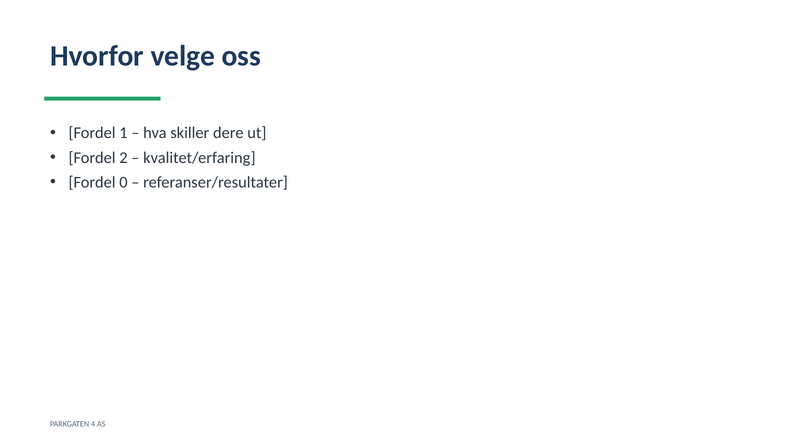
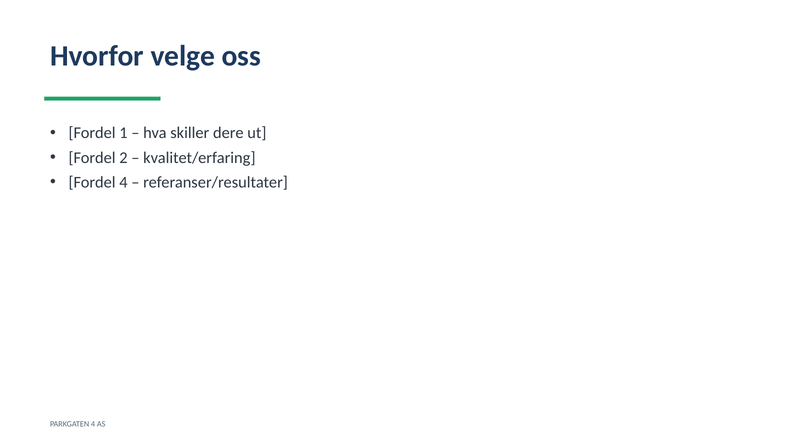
Fordel 0: 0 -> 4 (123, 183)
